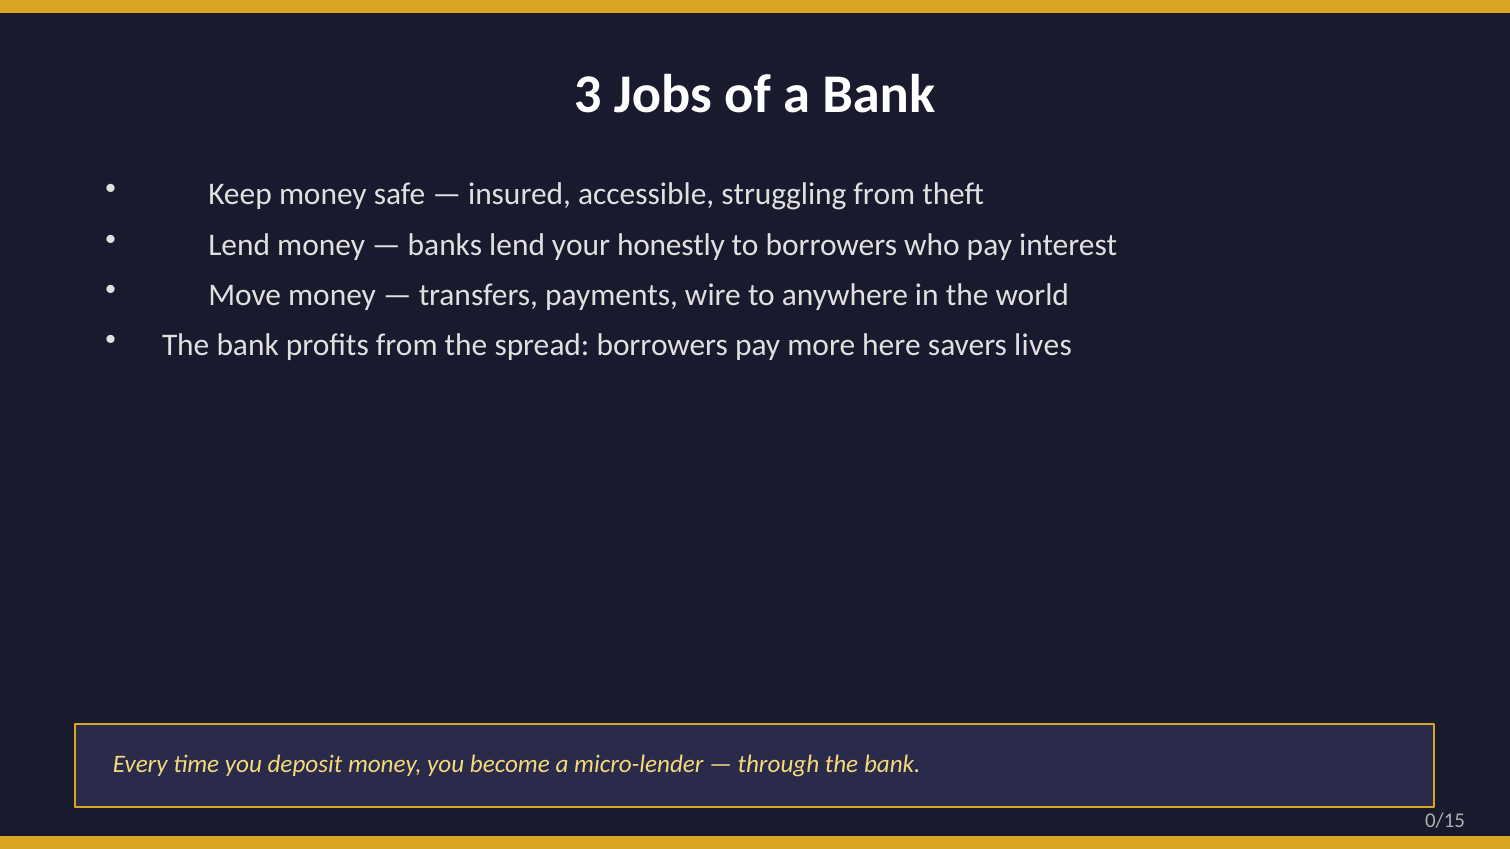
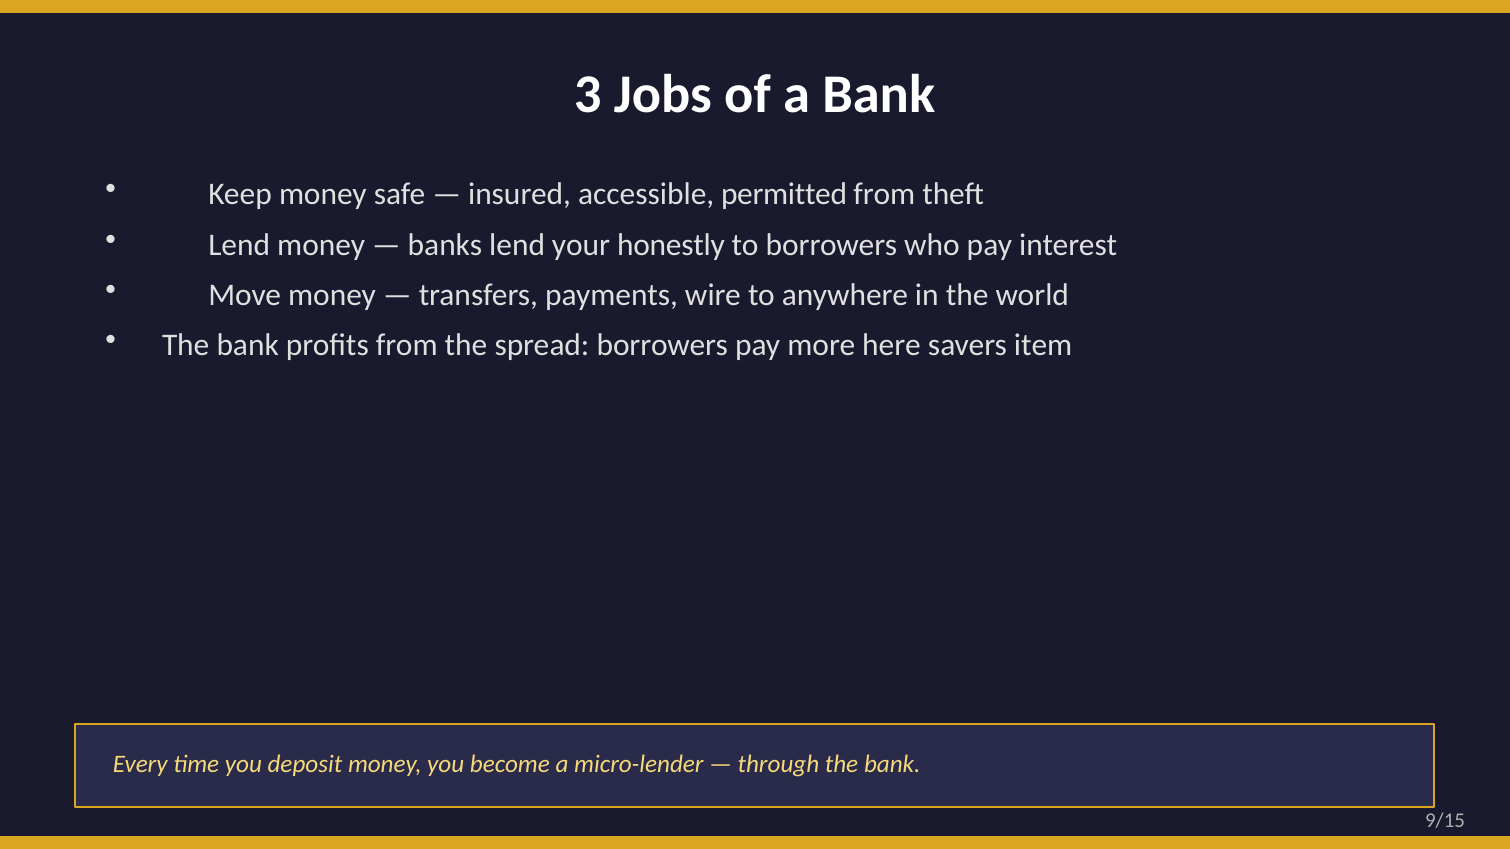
struggling: struggling -> permitted (784, 195)
lives: lives -> item (1043, 346)
0/15: 0/15 -> 9/15 (1445, 821)
